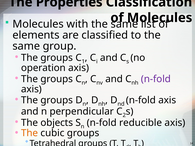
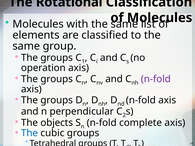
Properties: Properties -> Rotational (69, 2)
reducible: reducible -> complete (141, 123)
The colour: orange -> blue (30, 133)
